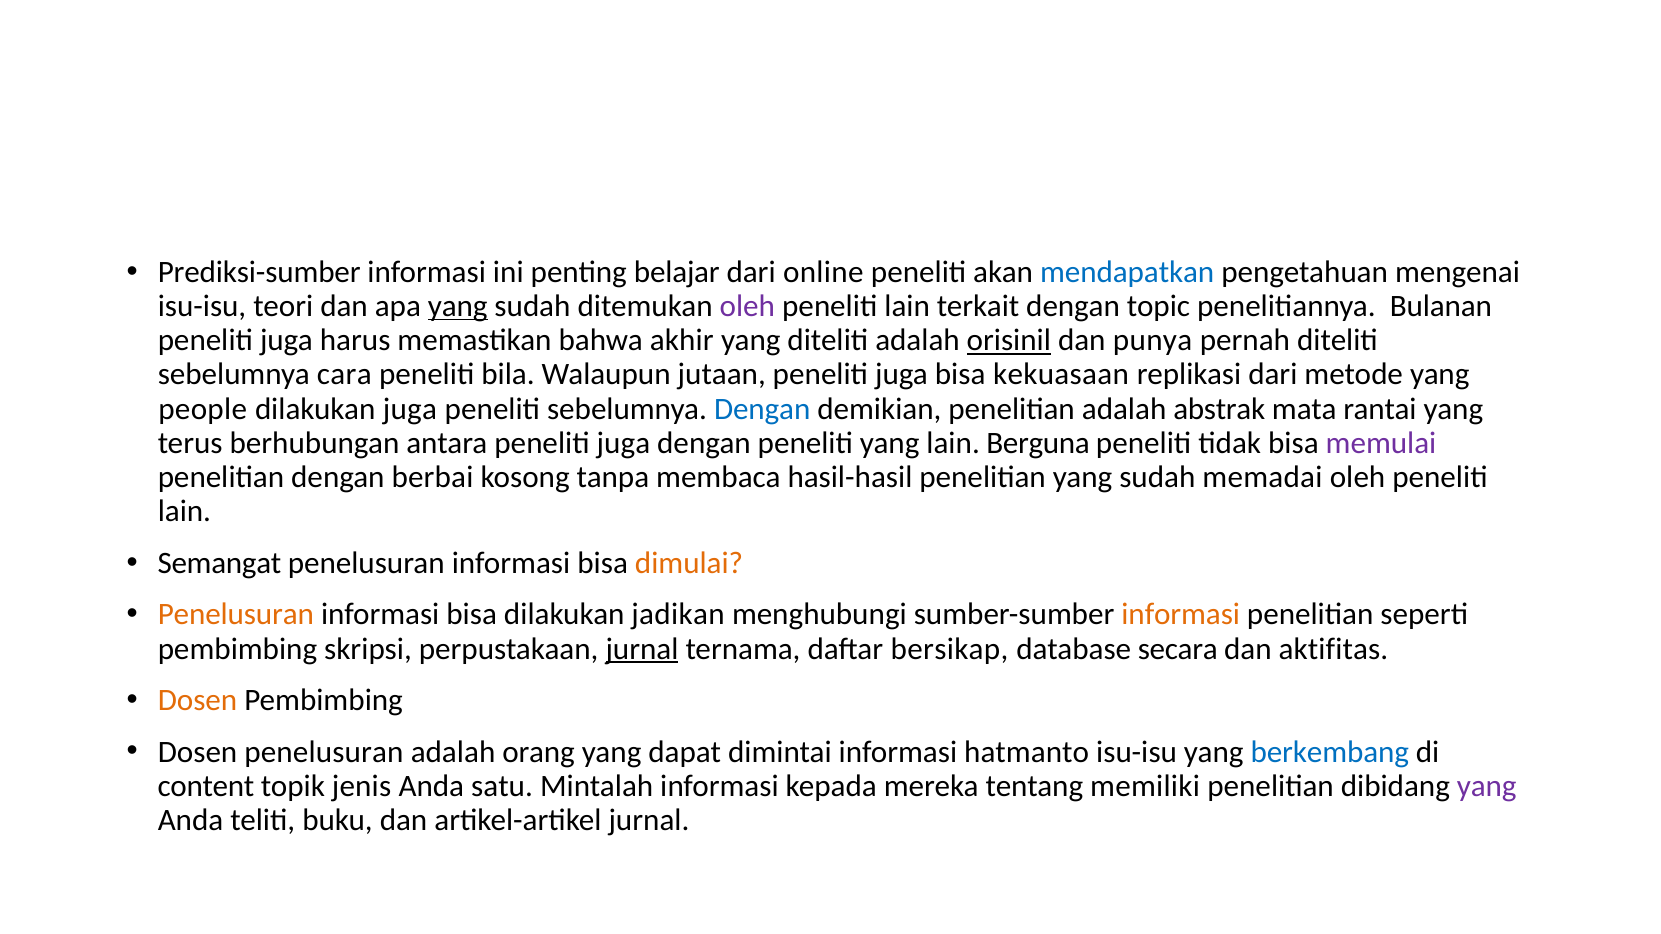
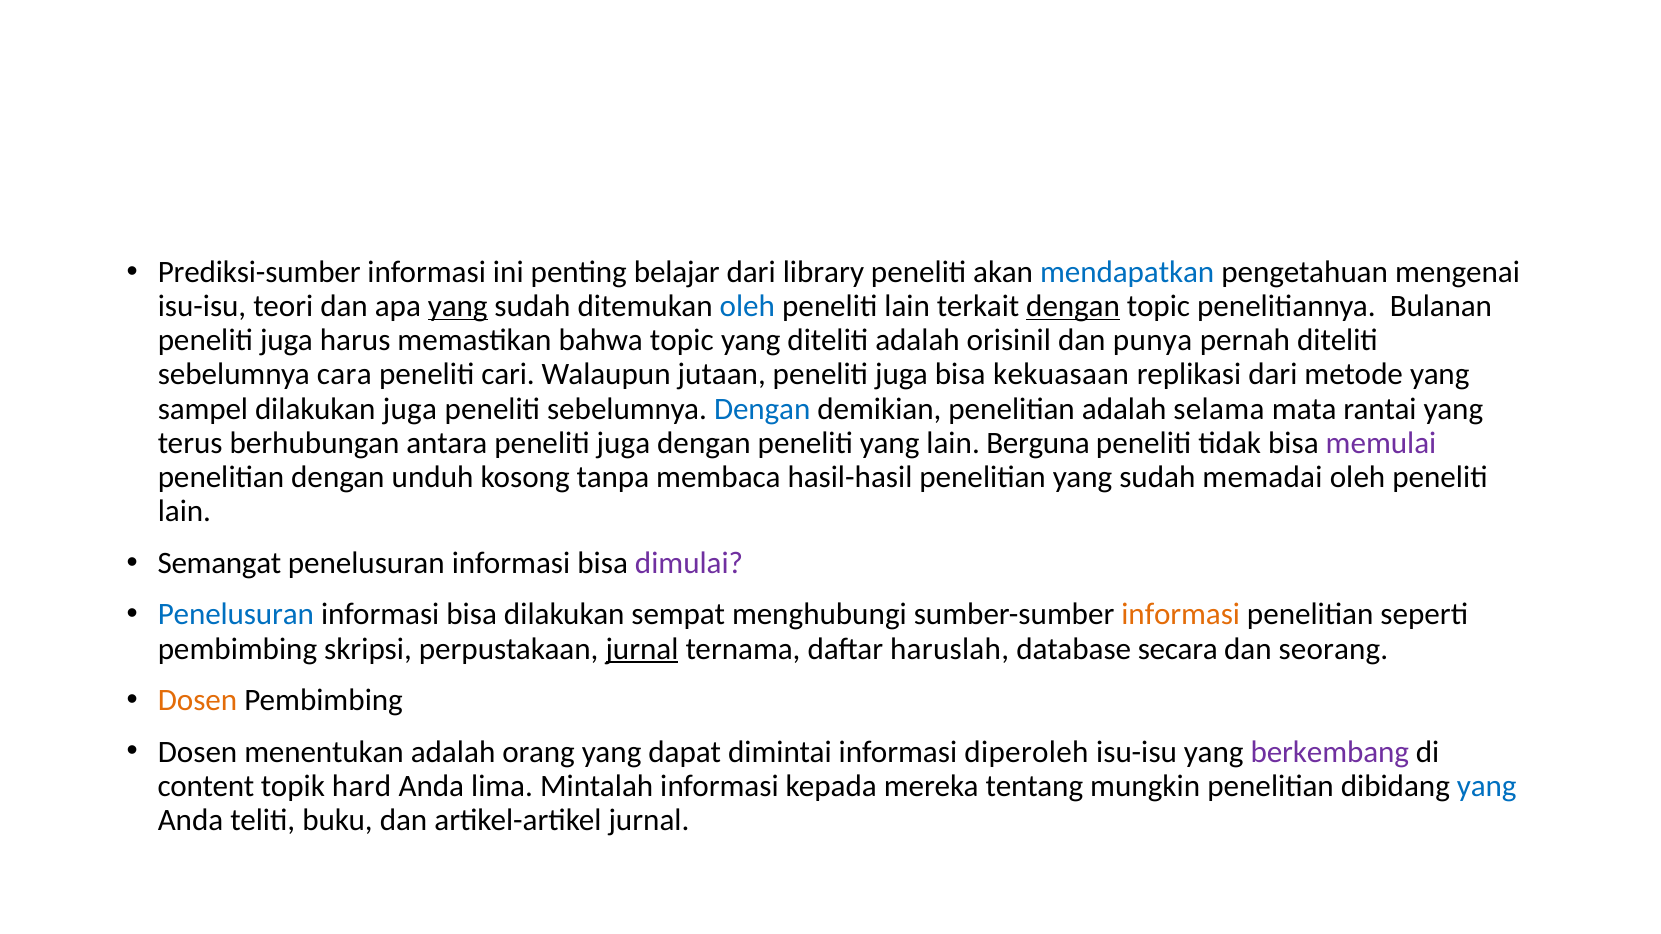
online: online -> library (823, 272)
oleh colour: purple -> blue (747, 306)
dengan underline: none -> present (1073, 306)
bahwa akhir: akhir -> topic (682, 340)
orisinil underline: present -> none (1009, 340)
bila: bila -> cari (508, 375)
people: people -> sampel (203, 409)
abstrak: abstrak -> selama (1219, 409)
berbai: berbai -> unduh (433, 477)
dimulai colour: orange -> purple (689, 563)
Penelusuran colour: orange -> blue (236, 615)
jadikan: jadikan -> sempat (678, 615)
bersikap: bersikap -> haruslah (950, 649)
aktifitas: aktifitas -> seorang (1333, 649)
Dosen penelusuran: penelusuran -> menentukan (324, 752)
hatmanto: hatmanto -> diperoleh (1026, 752)
berkembang colour: blue -> purple (1330, 752)
jenis: jenis -> hard (362, 786)
satu: satu -> lima (502, 786)
memiliki: memiliki -> mungkin (1145, 786)
yang colour: purple -> blue (1487, 786)
